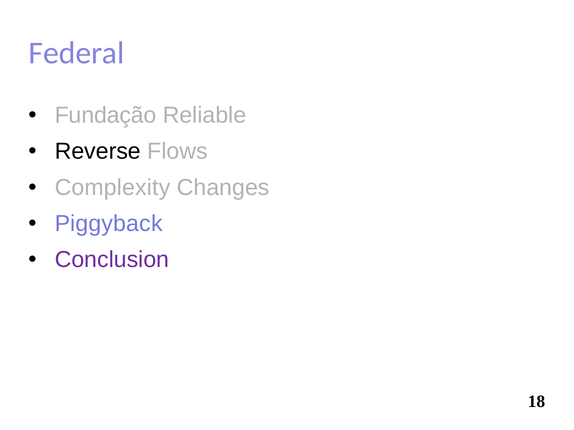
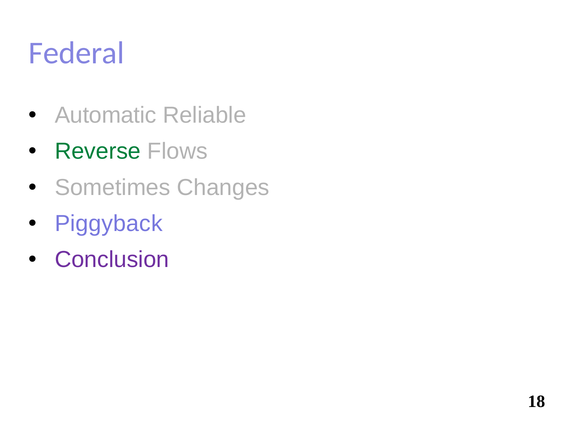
Fundação: Fundação -> Automatic (106, 115)
Reverse colour: black -> green (98, 151)
Complexity: Complexity -> Sometimes (113, 188)
